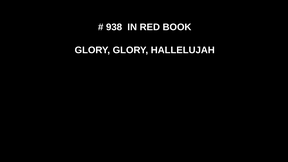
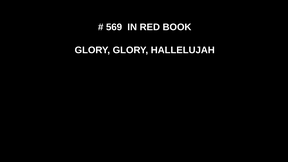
938: 938 -> 569 (114, 27)
